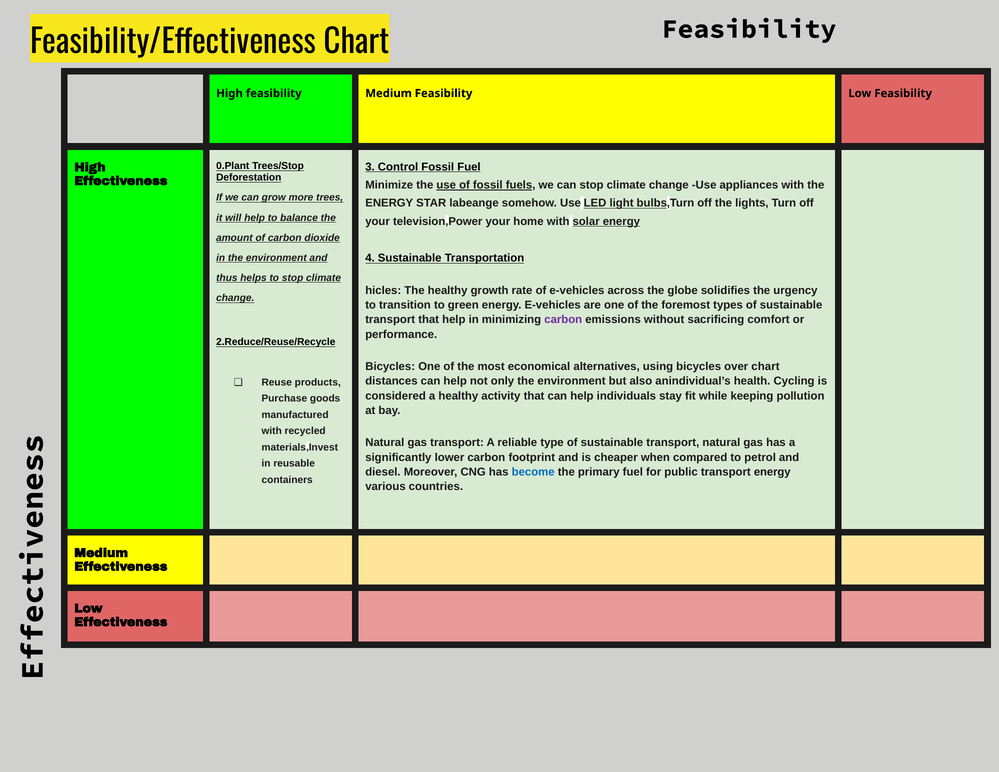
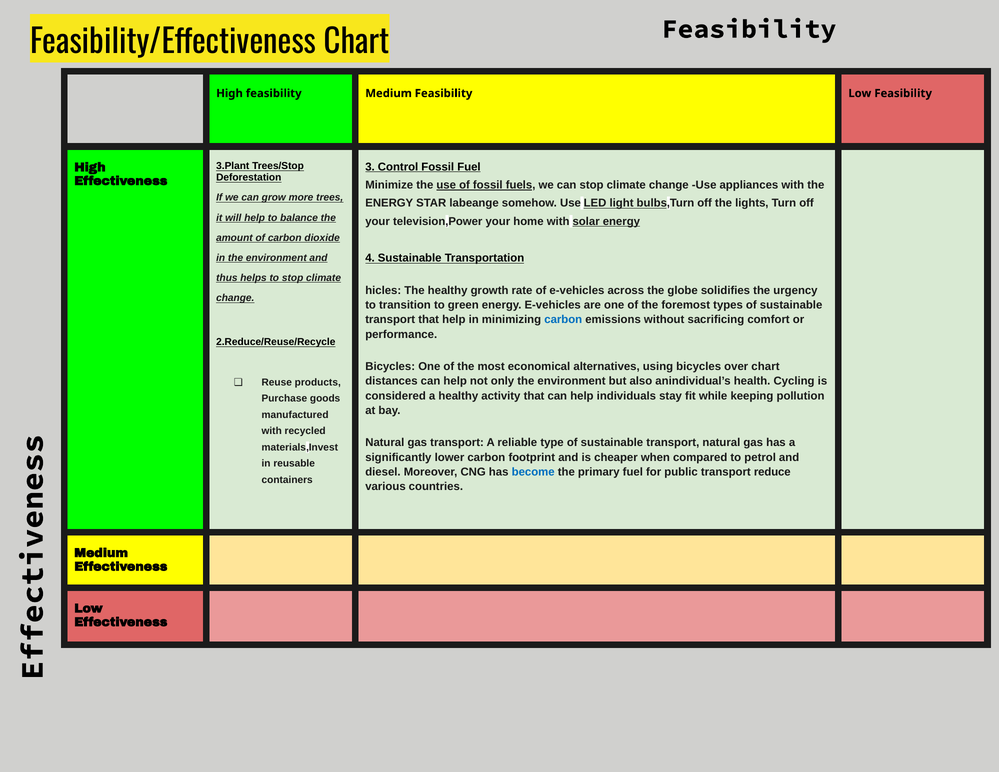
0.Plant: 0.Plant -> 3.Plant (233, 166)
carbon colour: purple -> blue (563, 320)
transport energy: energy -> reduce (772, 472)
